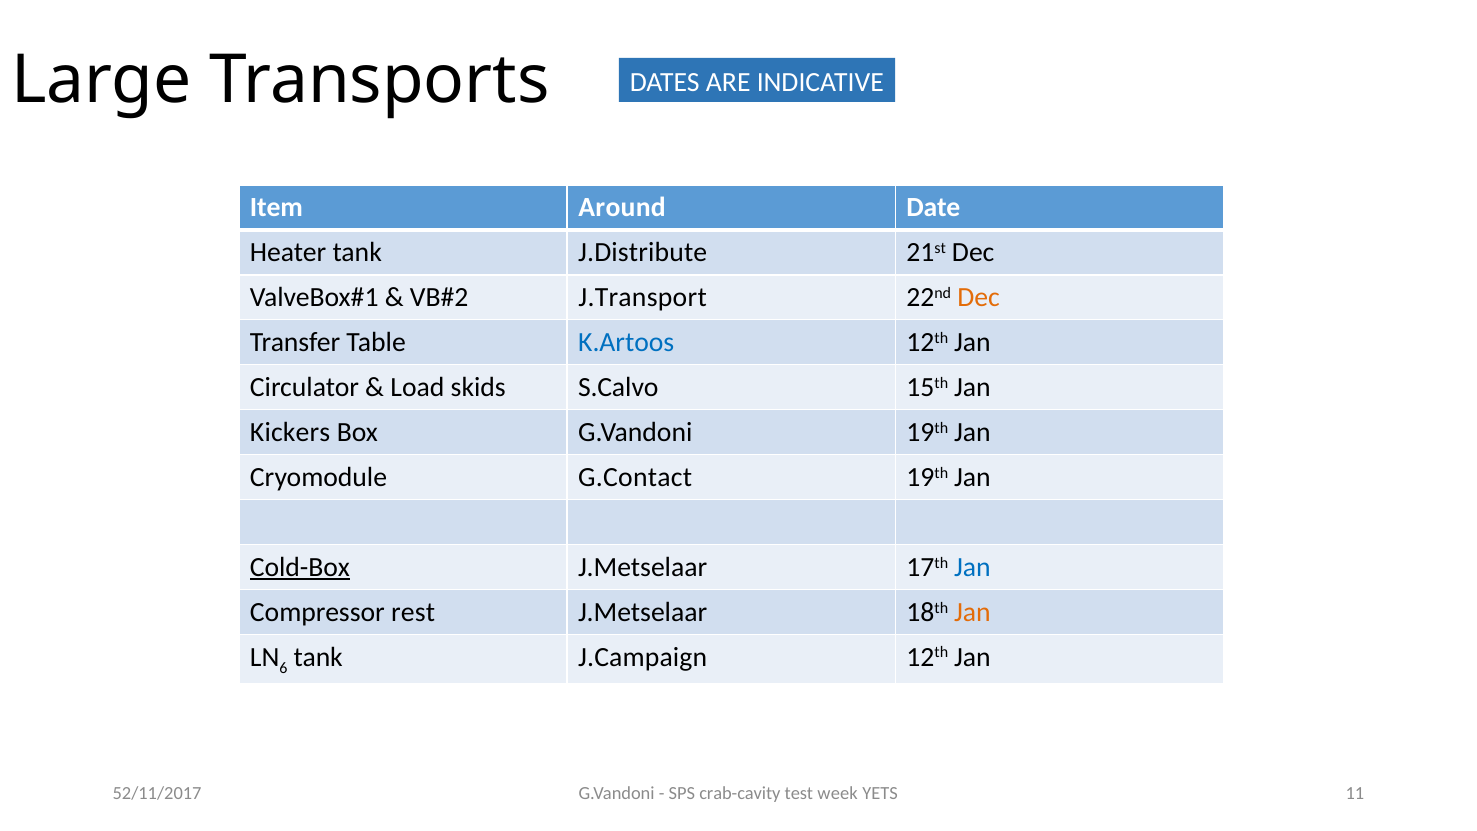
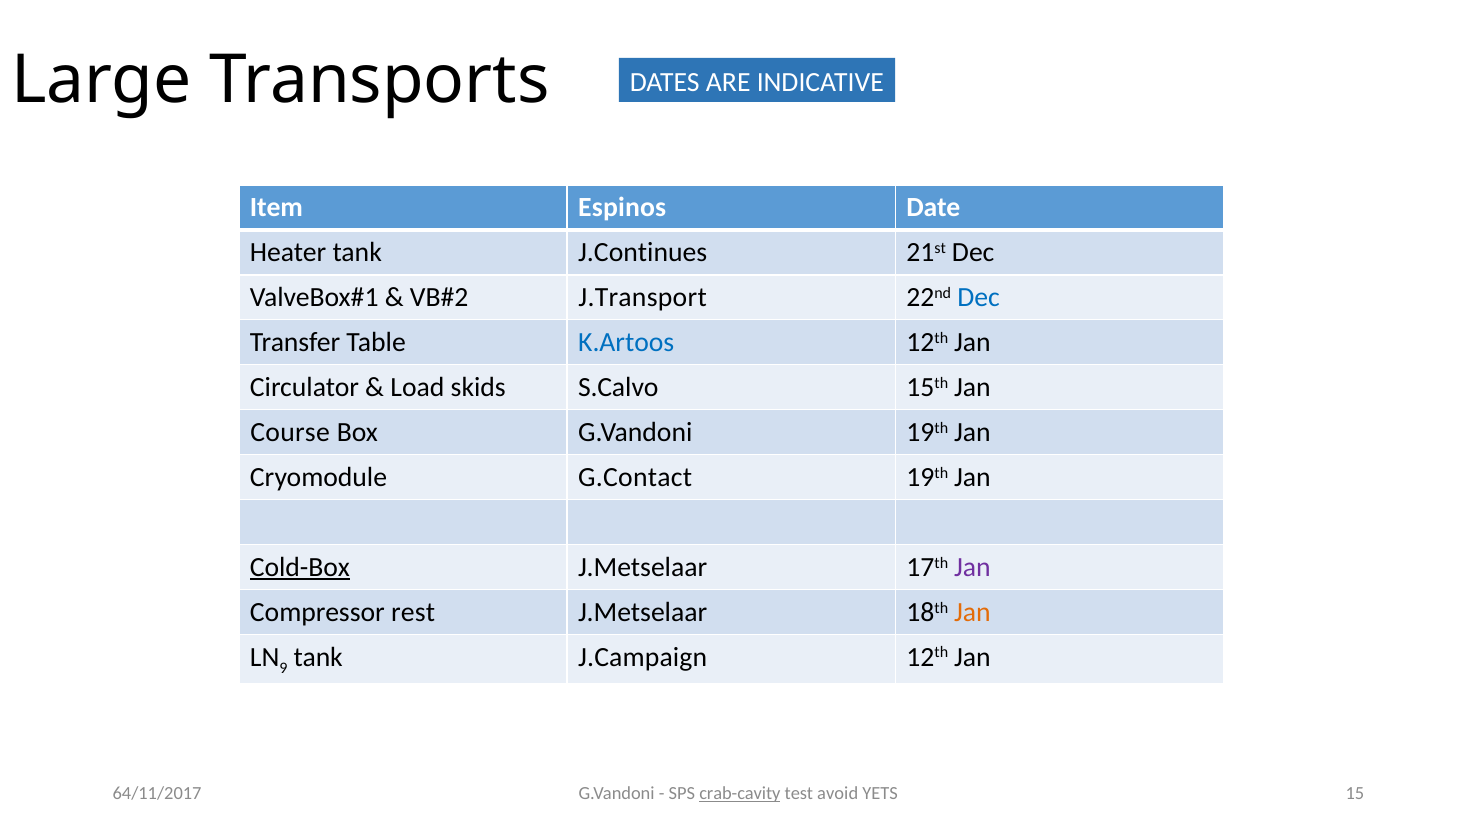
Around: Around -> Espinos (622, 208)
J.Distribute: J.Distribute -> J.Continues (643, 253)
Dec colour: orange -> blue (979, 298)
Kickers: Kickers -> Course (290, 432)
Jan colour: blue -> purple (972, 567)
6: 6 -> 9 (283, 668)
crab-cavity underline: none -> present (740, 793)
week: week -> avoid (838, 793)
11: 11 -> 15 (1355, 793)
52/11/2017: 52/11/2017 -> 64/11/2017 (157, 793)
